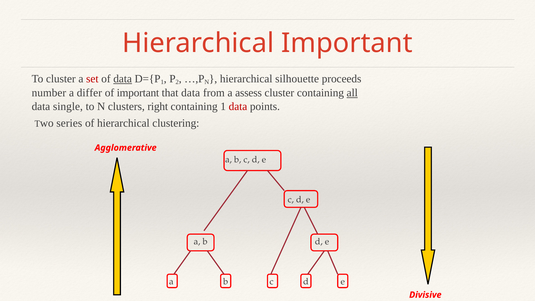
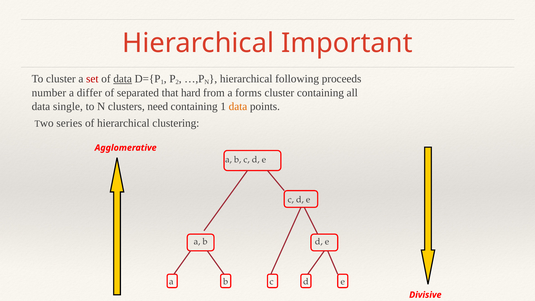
silhouette: silhouette -> following (297, 79)
of important: important -> separated (138, 93)
that data: data -> hard (191, 93)
assess: assess -> forms (248, 93)
all underline: present -> none (352, 93)
right: right -> need (158, 106)
data colour: red -> orange (238, 106)
